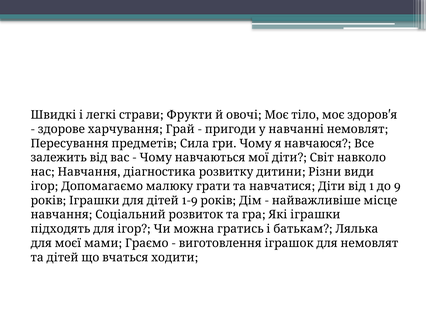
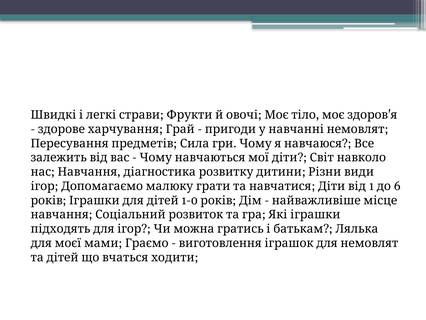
9: 9 -> 6 (397, 186)
1-9: 1-9 -> 1-0 (190, 200)
